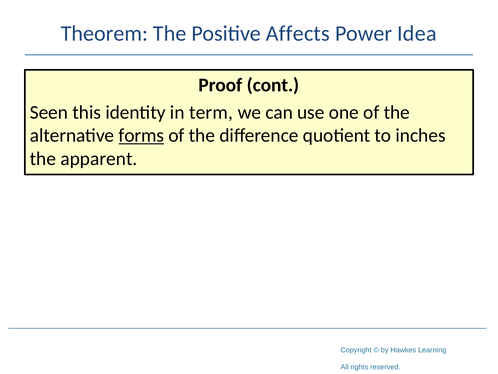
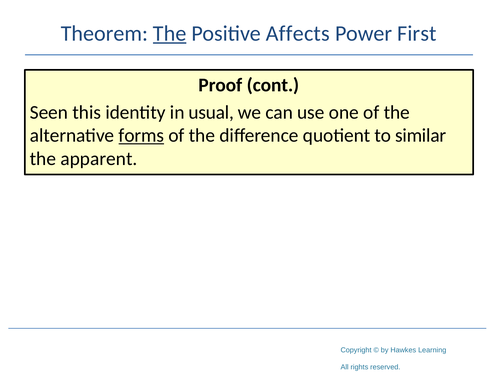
The underline: none -> present (170, 33)
Idea: Idea -> First (417, 33)
term: term -> usual (211, 112)
inches: inches -> similar (421, 135)
